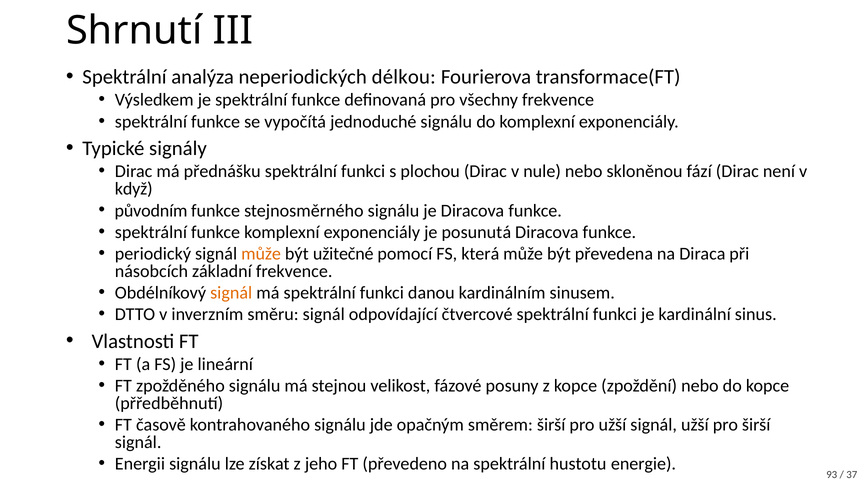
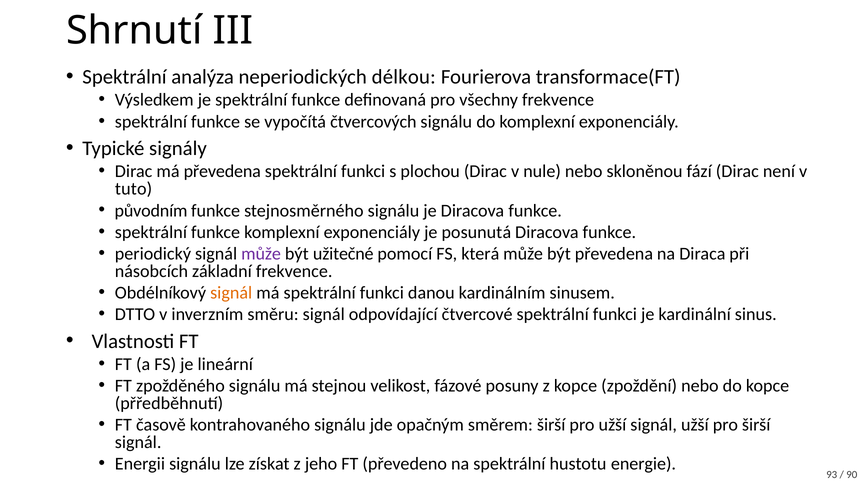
jednoduché: jednoduché -> čtvercových (373, 122)
má přednášku: přednášku -> převedena (222, 172)
když: když -> tuto (134, 189)
může colour: orange -> purple (261, 254)
37: 37 -> 90 (852, 475)
